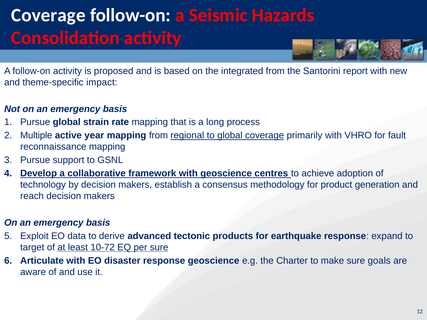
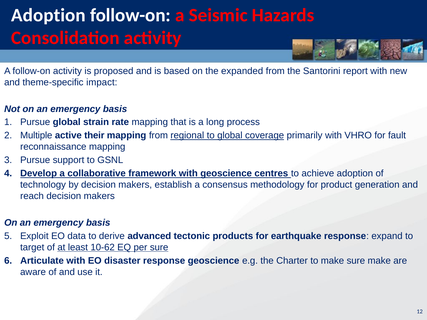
Coverage: Coverage -> Adoption (48, 15)
integrated: integrated -> expanded (242, 71)
year: year -> their (94, 136)
10-72: 10-72 -> 10-62 (103, 247)
sure goals: goals -> make (379, 261)
